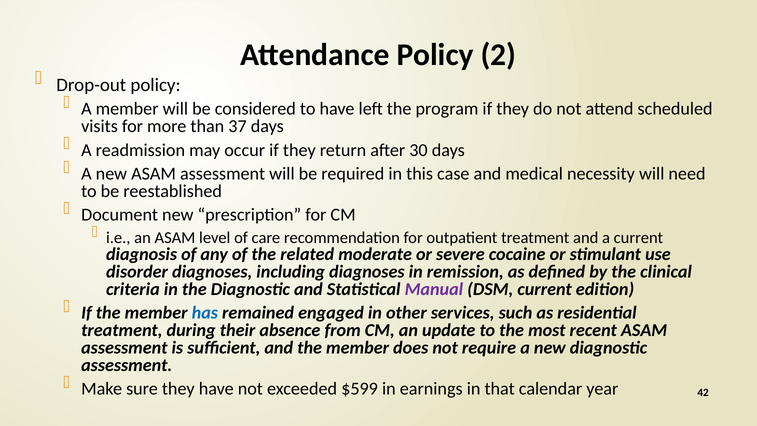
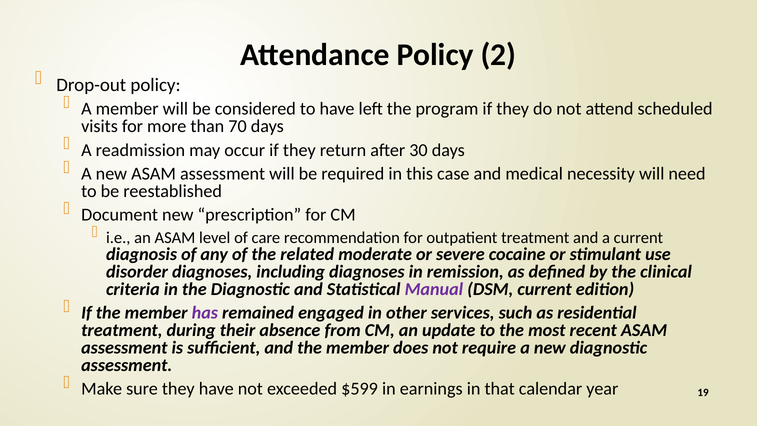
37: 37 -> 70 (238, 126)
has colour: blue -> purple (205, 313)
42: 42 -> 19 (703, 393)
